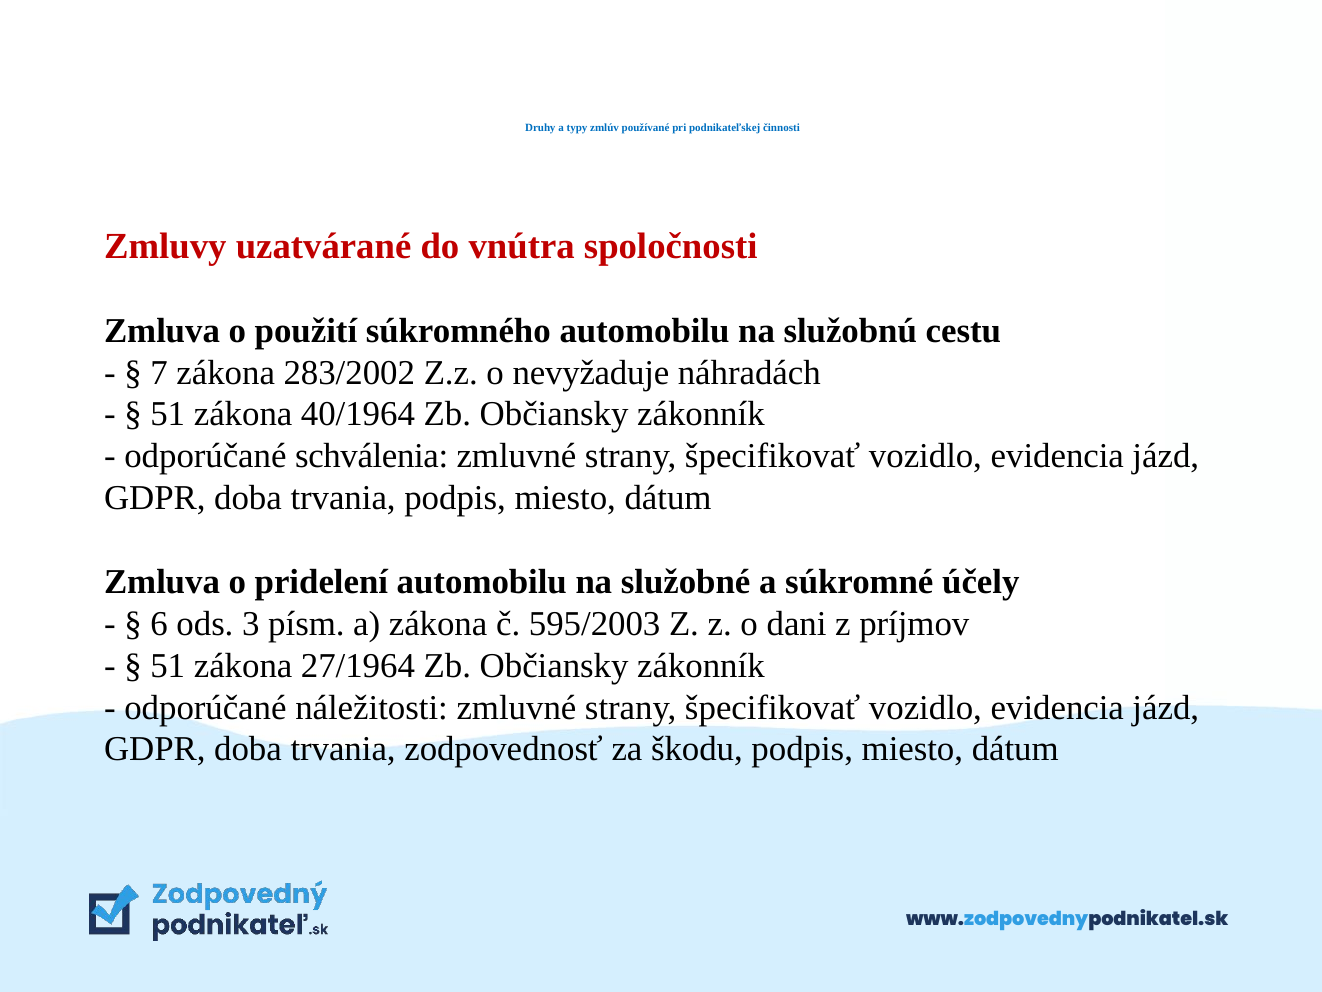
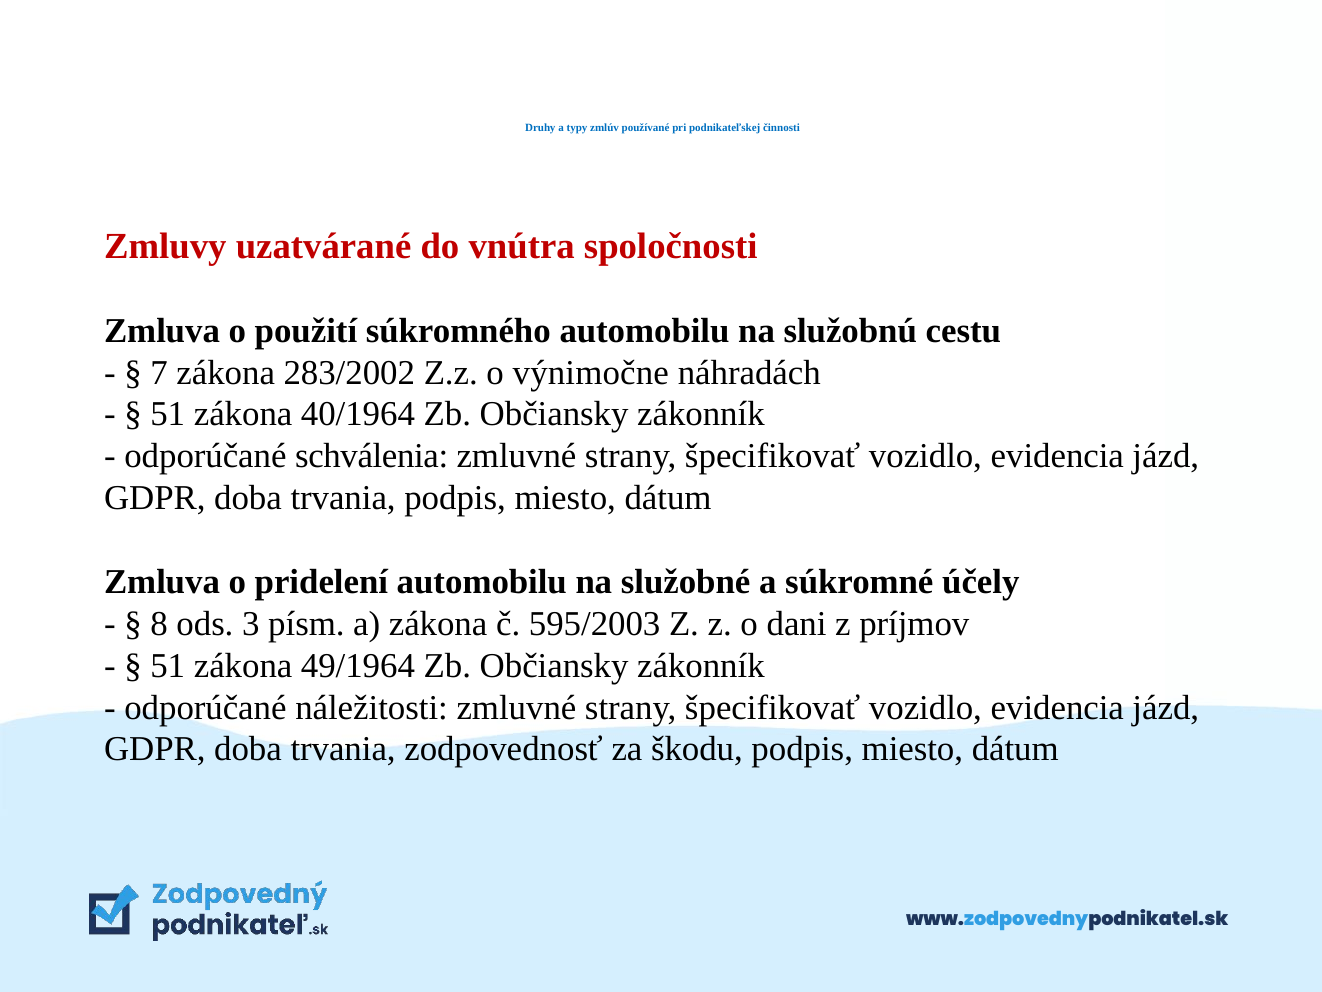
nevyžaduje: nevyžaduje -> výnimočne (591, 372)
6: 6 -> 8 (159, 623)
27/1964: 27/1964 -> 49/1964 (358, 665)
